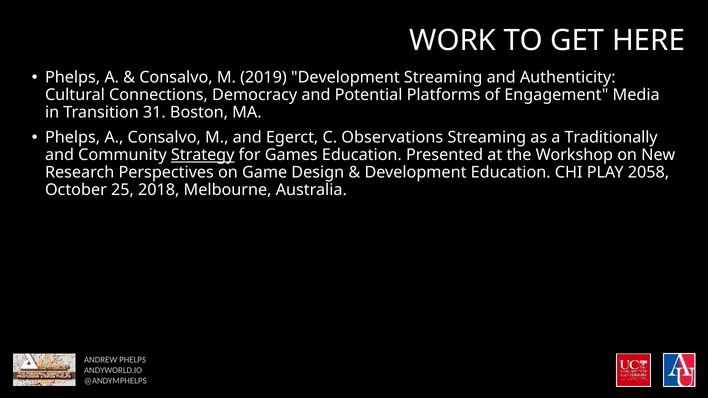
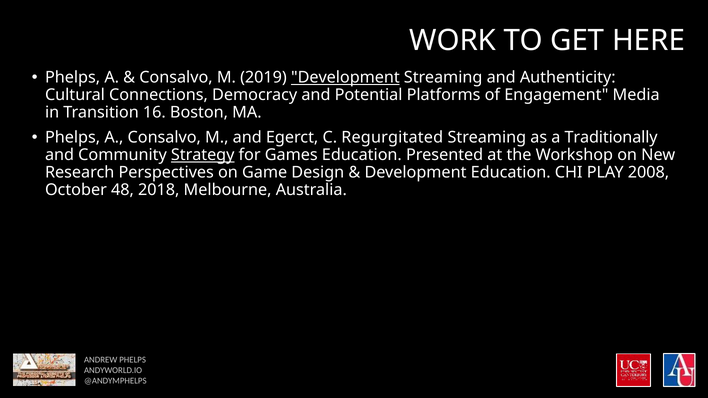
Development underline: none -> present (345, 78)
31: 31 -> 16 (154, 113)
Observations: Observations -> Regurgitated (392, 138)
2058: 2058 -> 2008 (648, 173)
25: 25 -> 48 (122, 190)
